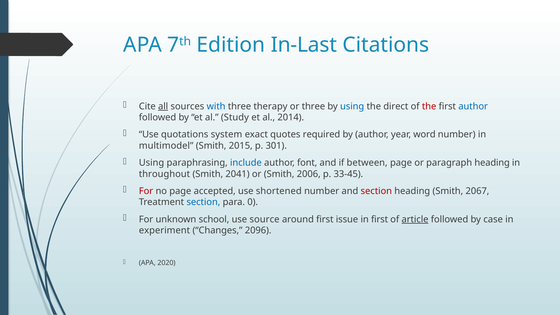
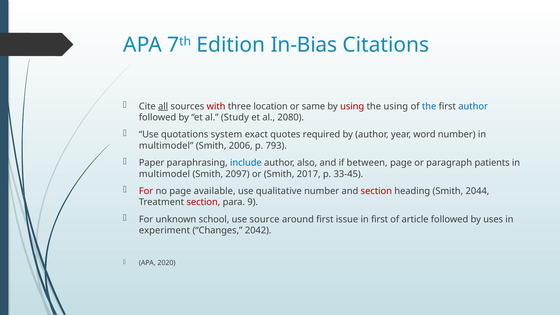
In-Last: In-Last -> In-Bias (304, 45)
with colour: blue -> red (216, 106)
therapy: therapy -> location (271, 106)
or three: three -> same (313, 106)
using colour: blue -> red (352, 106)
the direct: direct -> using (396, 106)
the colour: red -> blue (429, 106)
2014: 2014 -> 2080 (291, 118)
2015: 2015 -> 2006 (241, 146)
301: 301 -> 793 (276, 146)
Using: Using -> Paper (152, 163)
font: font -> also (307, 163)
paragraph heading: heading -> patients (492, 163)
throughout: throughout -> multimodel (164, 174)
2041: 2041 -> 2097 (238, 174)
2006: 2006 -> 2017 (309, 174)
accepted: accepted -> available (215, 191)
shortened: shortened -> qualitative (279, 191)
2067: 2067 -> 2044 (477, 191)
section colour: blue -> red (203, 202)
0: 0 -> 9 (253, 202)
article underline: present -> none (415, 219)
case: case -> uses (493, 219)
2096: 2096 -> 2042 (258, 230)
